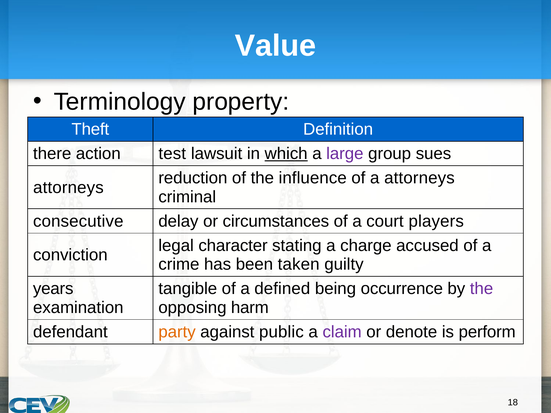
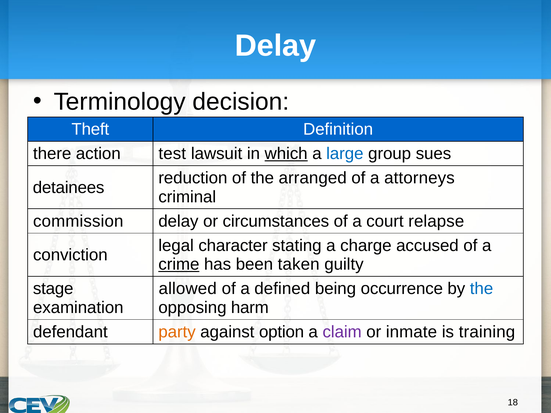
Value: Value -> Delay (275, 46)
property: property -> decision (241, 102)
large colour: purple -> blue (345, 154)
influence: influence -> arranged (313, 178)
attorneys: attorneys -> detainees (69, 188)
consecutive: consecutive -> commission (78, 221)
players: players -> relapse (436, 221)
crime underline: none -> present (179, 265)
years: years -> stage (53, 289)
tangible: tangible -> allowed (188, 289)
the colour: purple -> blue (482, 289)
public: public -> option (282, 332)
denote: denote -> inmate (411, 332)
perform: perform -> training (487, 332)
